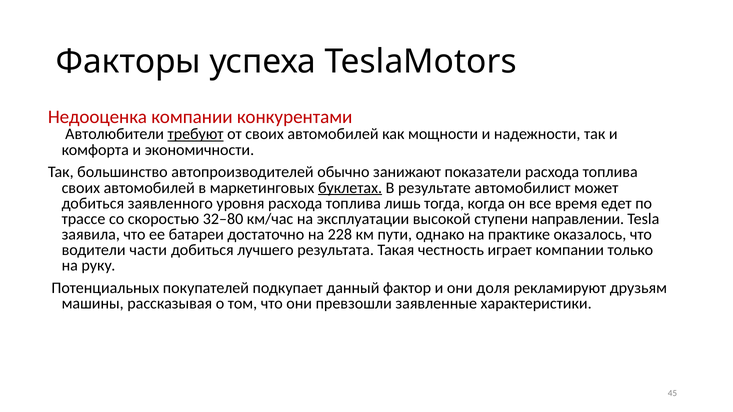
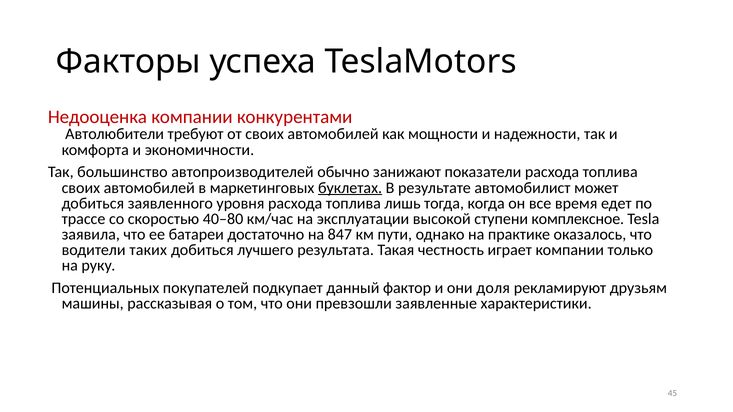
требуют underline: present -> none (196, 134)
32–80: 32–80 -> 40–80 (223, 219)
направлении: направлении -> комплексное (578, 219)
228: 228 -> 847 (340, 235)
части: части -> таких (148, 250)
